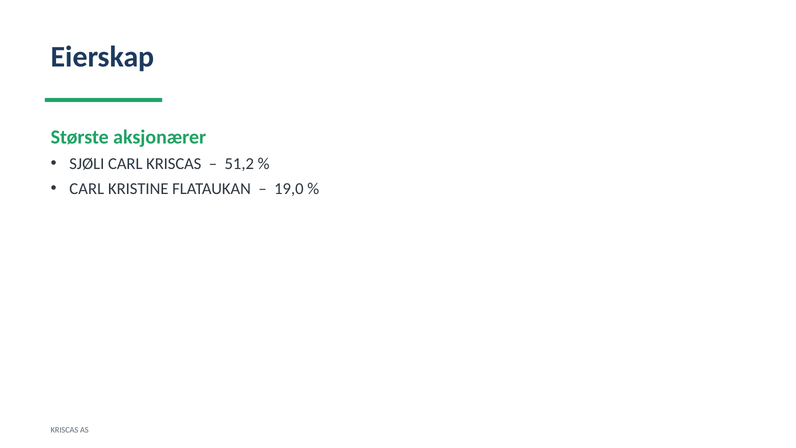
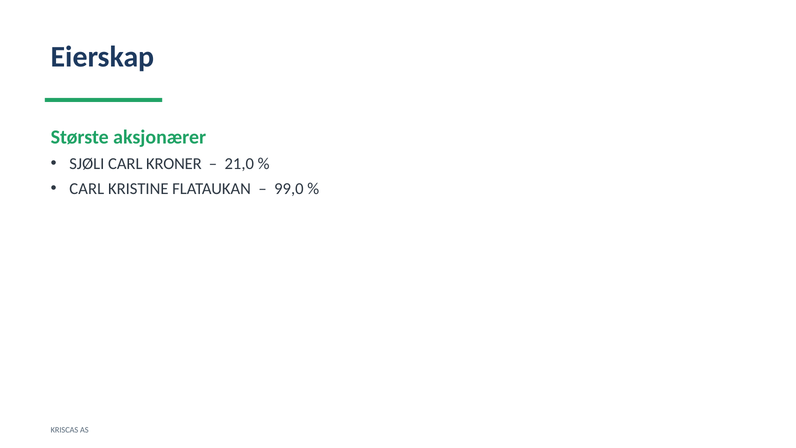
CARL KRISCAS: KRISCAS -> KRONER (174, 164)
51,2: 51,2 -> 21,0 (239, 164)
19,0: 19,0 -> 99,0 (289, 189)
